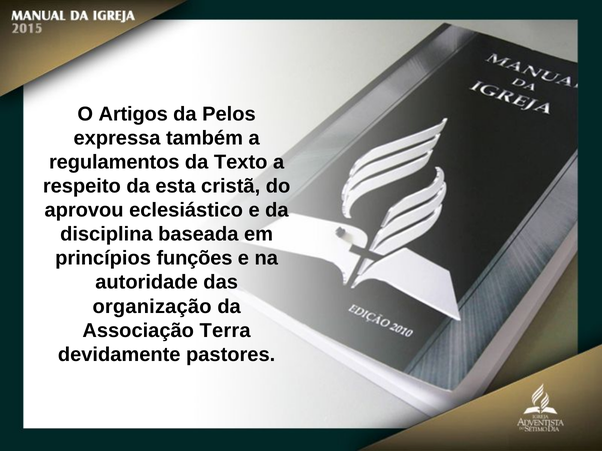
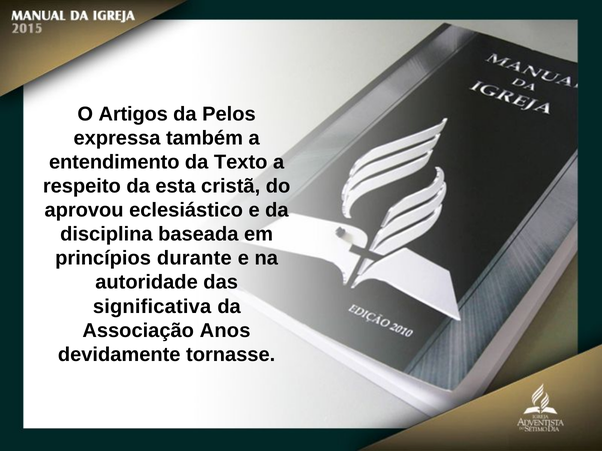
regulamentos: regulamentos -> entendimento (114, 162)
funções: funções -> durante (194, 259)
organização: organização -> significativa (152, 307)
Terra: Terra -> Anos (225, 331)
pastores: pastores -> tornasse (231, 355)
